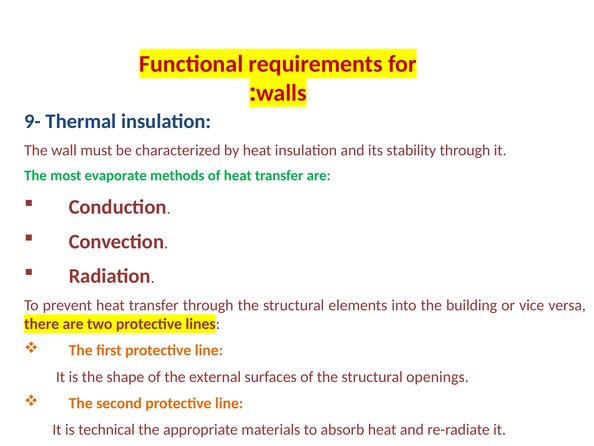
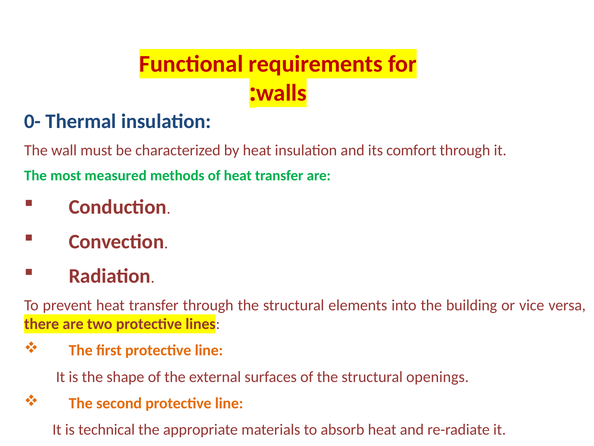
9-: 9- -> 0- (33, 121)
stability: stability -> comfort (411, 150)
evaporate: evaporate -> measured (116, 175)
